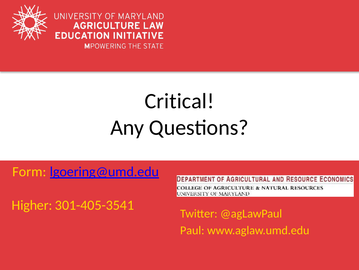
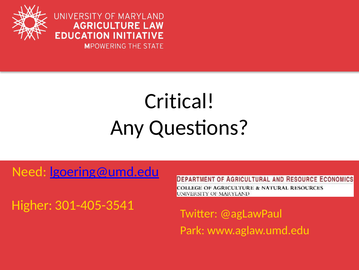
Form: Form -> Need (29, 171)
Paul: Paul -> Park (192, 230)
